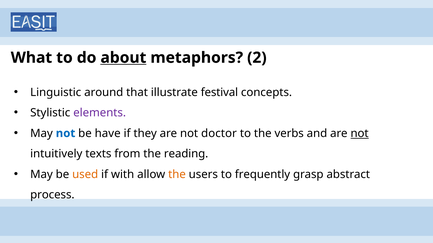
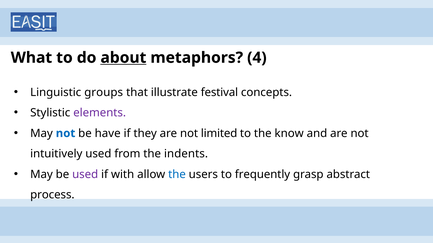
2: 2 -> 4 (257, 58)
around: around -> groups (104, 92)
doctor: doctor -> limited (219, 134)
verbs: verbs -> know (289, 134)
not underline: present -> none (360, 134)
intuitively texts: texts -> used (98, 154)
reading: reading -> indents (186, 154)
used colour: orange -> purple (85, 175)
the colour: orange -> blue (177, 175)
